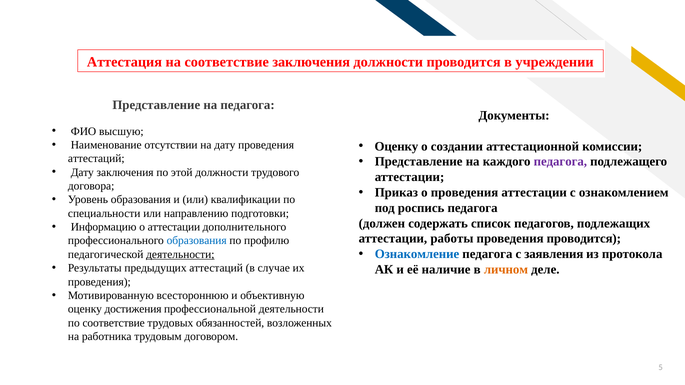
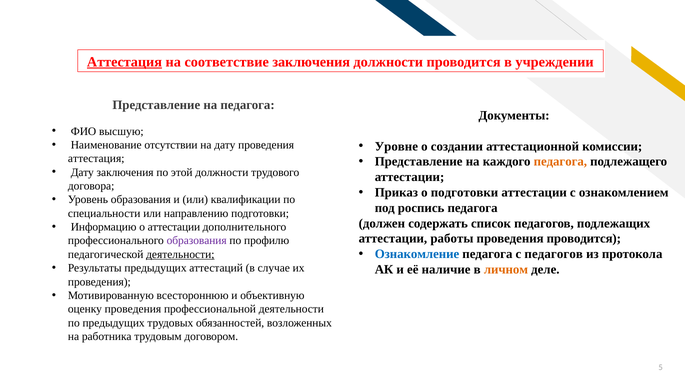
Аттестация underline: none -> present (125, 62)
Оценку: Оценку -> Уровне (396, 146)
аттестаций: аттестаций -> аттестация (96, 159)
педагога colour: purple -> orange (560, 162)
о проведения: проведения -> подготовки (465, 193)
образования colour: blue -> purple (197, 241)
с заявления: заявления -> педагогов (554, 254)
оценку достижения: достижения -> проведения (133, 309)
по соответствие: соответствие -> предыдущих (114, 323)
